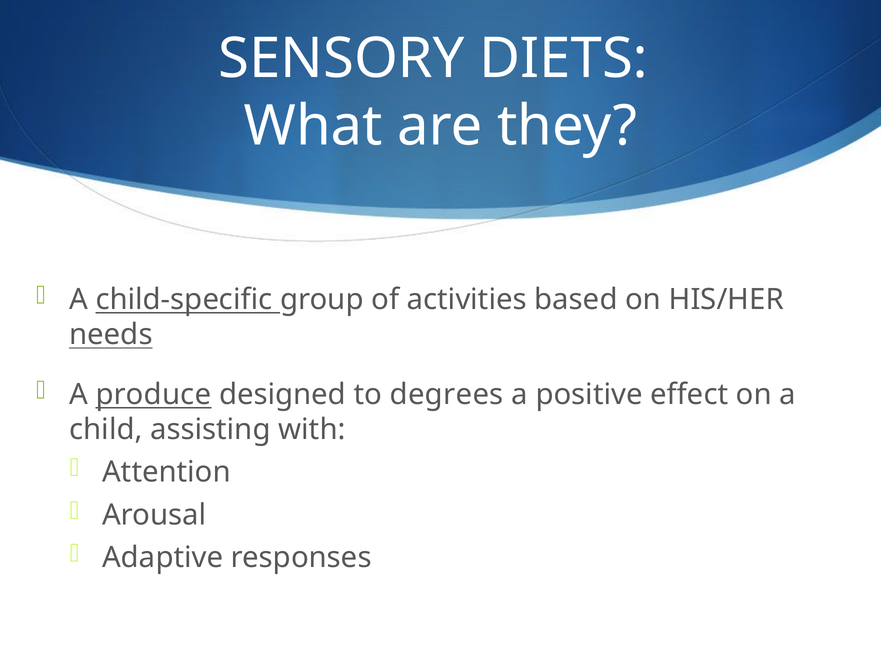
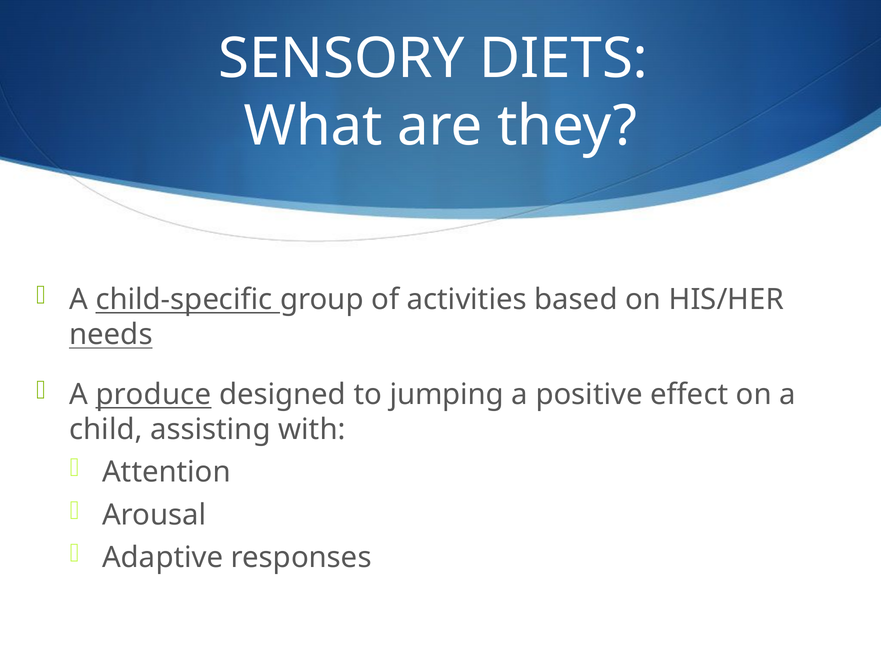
degrees: degrees -> jumping (447, 394)
